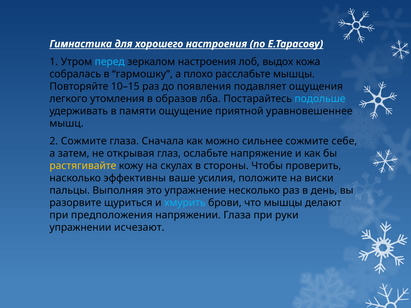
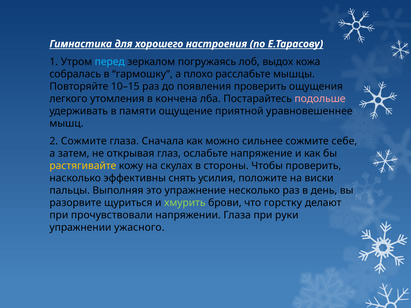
зеркалом настроения: настроения -> погружаясь (207, 62)
появления подавляет: подавляет -> проверить (260, 86)
образов: образов -> кончена (176, 99)
подольше colour: light blue -> pink (320, 99)
ваше: ваше -> снять (182, 178)
хмурить colour: light blue -> light green (185, 203)
что мышцы: мышцы -> горстку (283, 203)
предположения: предположения -> прочувствовали (112, 215)
исчезают: исчезают -> ужасного (139, 228)
